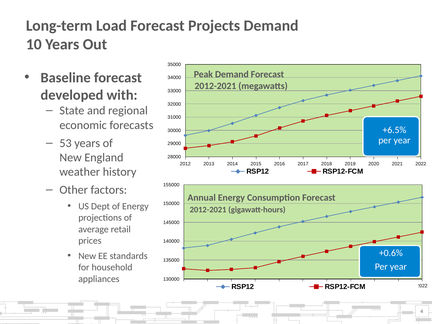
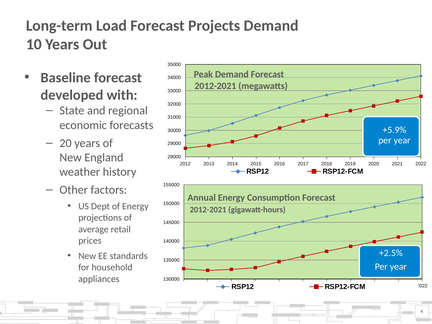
+6.5%: +6.5% -> +5.9% (394, 130)
53: 53 -> 20 (66, 143)
+0.6%: +0.6% -> +2.5% (391, 253)
